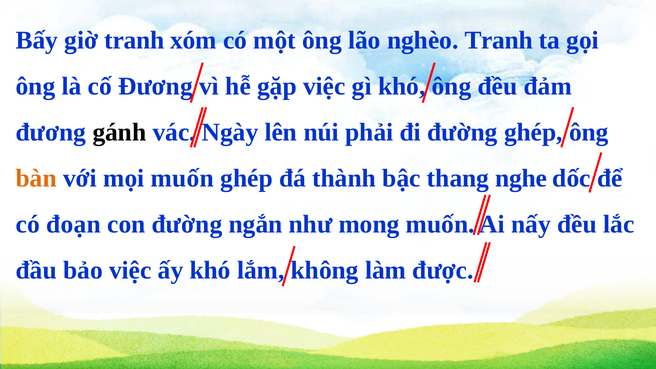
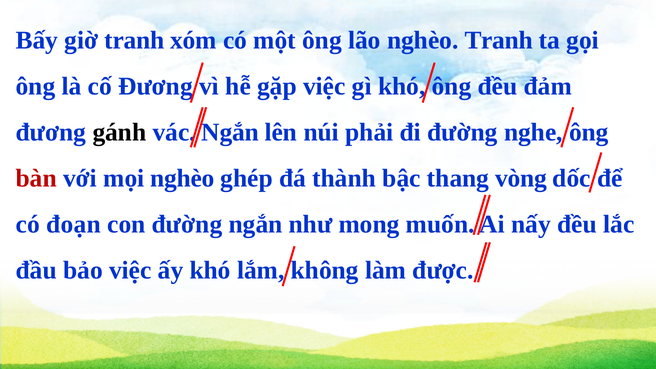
vác Ngày: Ngày -> Ngắn (230, 132)
đường ghép: ghép -> nghe (533, 132)
bàn colour: orange -> red (36, 178)
mọi muốn: muốn -> nghèo (182, 178)
nghe: nghe -> vòng (521, 178)
